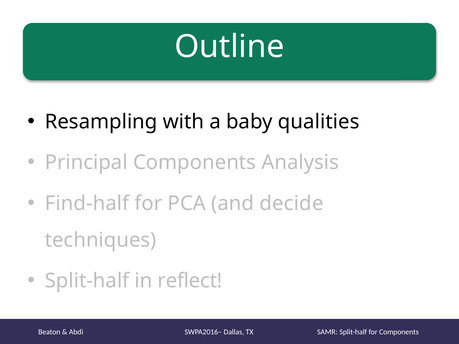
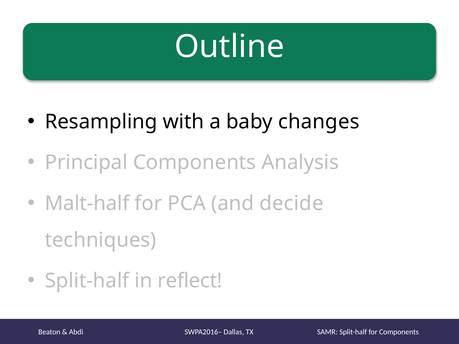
qualities: qualities -> changes (319, 122)
Find-half: Find-half -> Malt-half (87, 204)
